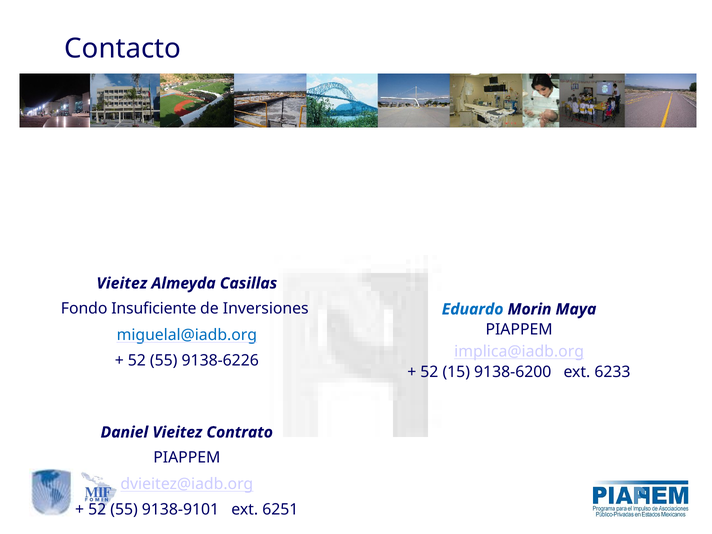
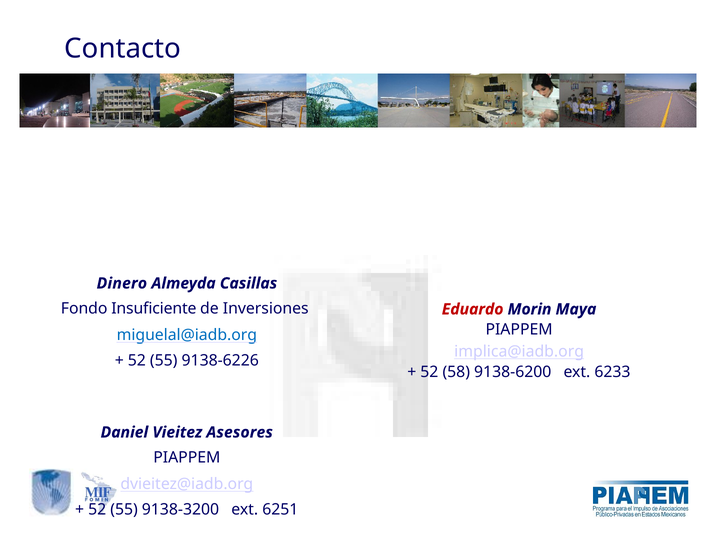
Vieitez: Vieitez -> Dinero (122, 283)
Eduardo colour: blue -> red (473, 309)
15: 15 -> 58 (456, 372)
Contrato: Contrato -> Asesores (240, 432)
9138-9101: 9138-9101 -> 9138-3200 (180, 509)
